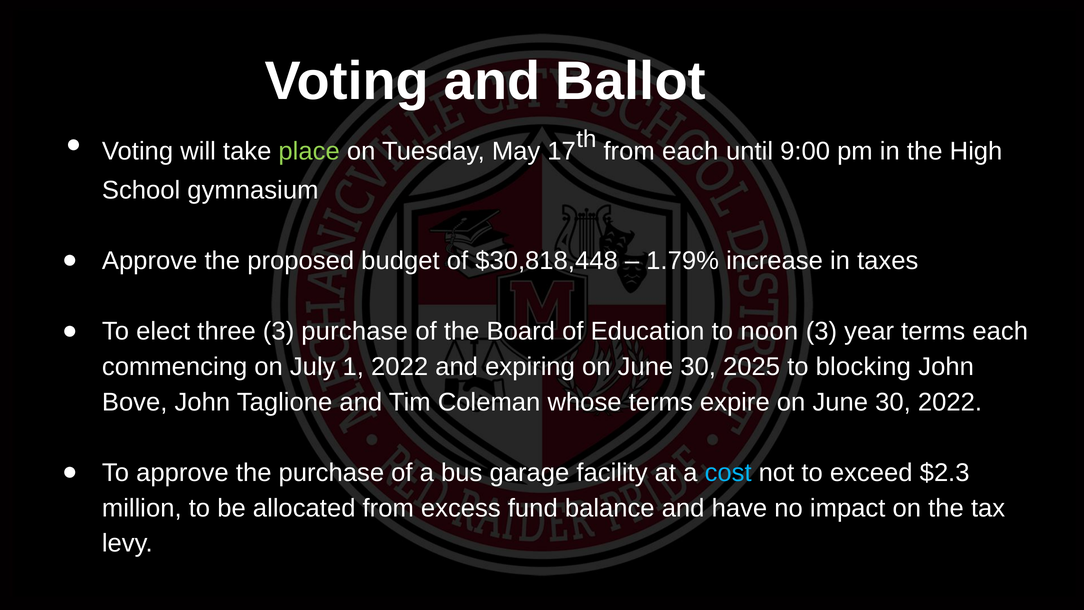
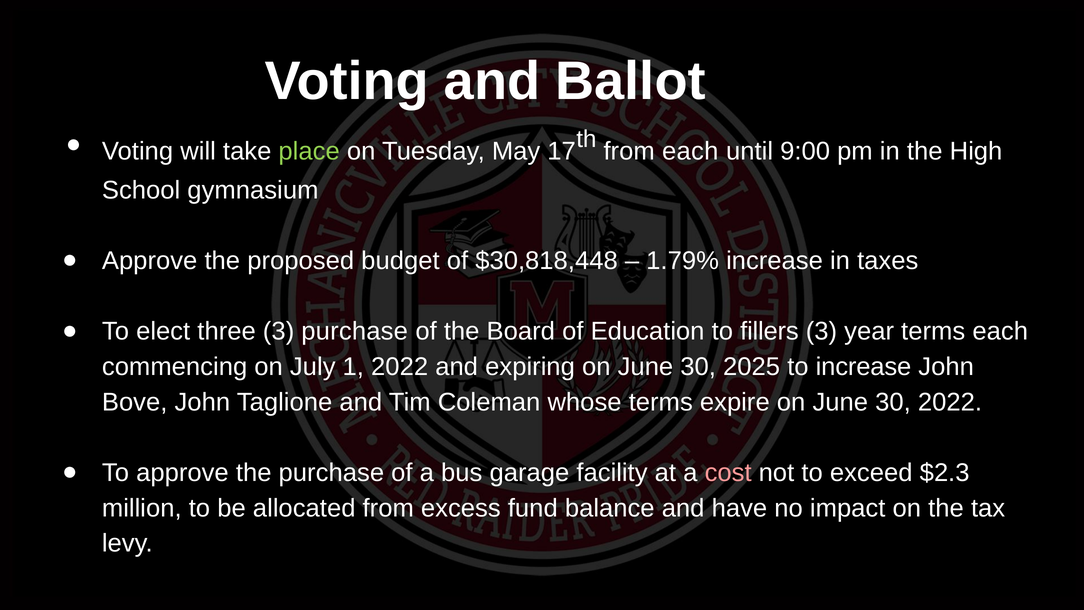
noon: noon -> fillers (769, 331)
to blocking: blocking -> increase (864, 367)
cost colour: light blue -> pink (728, 473)
